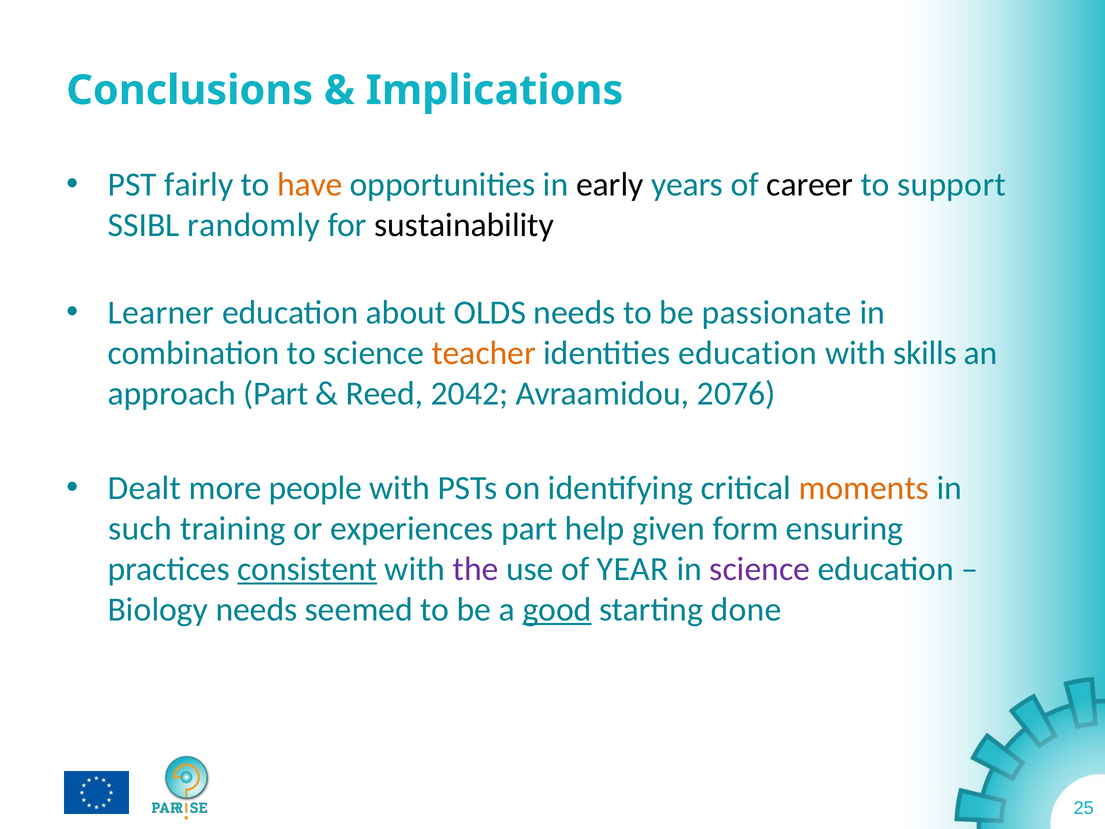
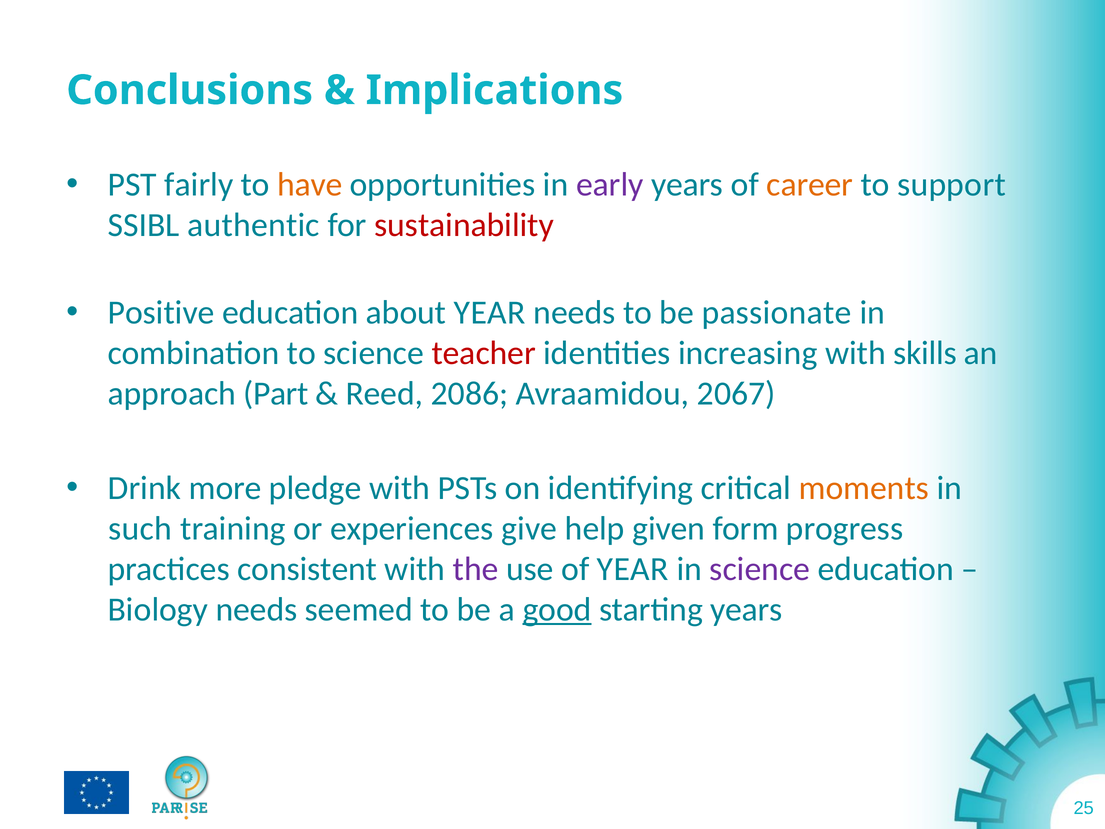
early colour: black -> purple (610, 185)
career colour: black -> orange (810, 185)
randomly: randomly -> authentic (254, 225)
sustainability colour: black -> red (464, 225)
Learner: Learner -> Positive (161, 313)
about OLDS: OLDS -> YEAR (490, 313)
teacher colour: orange -> red (484, 353)
identities education: education -> increasing (748, 353)
2042: 2042 -> 2086 (470, 394)
2076: 2076 -> 2067 (736, 394)
Dealt: Dealt -> Drink (144, 488)
people: people -> pledge (315, 488)
experiences part: part -> give (529, 529)
ensuring: ensuring -> progress (845, 529)
consistent underline: present -> none (307, 569)
starting done: done -> years (746, 609)
